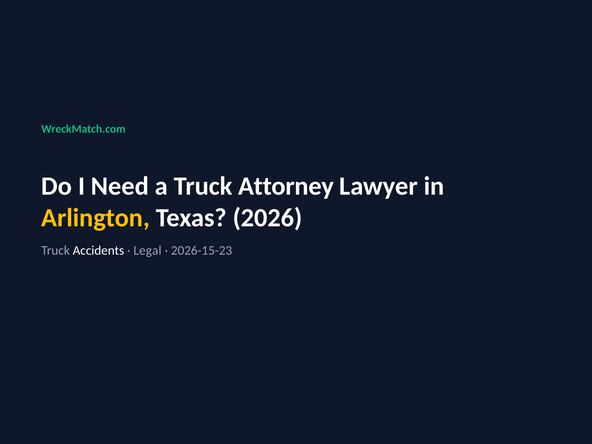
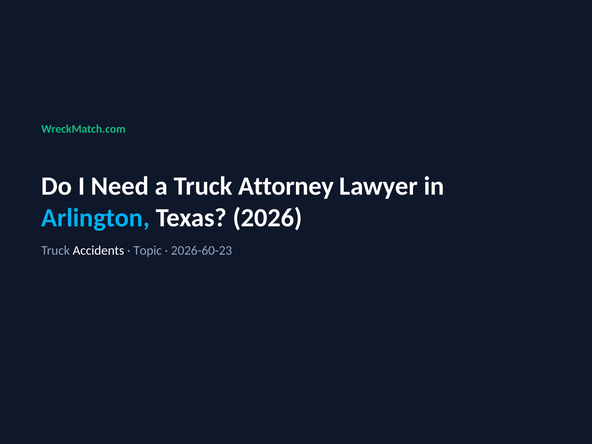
Arlington colour: yellow -> light blue (96, 218)
Legal: Legal -> Topic (148, 250)
2026-15-23: 2026-15-23 -> 2026-60-23 (202, 250)
